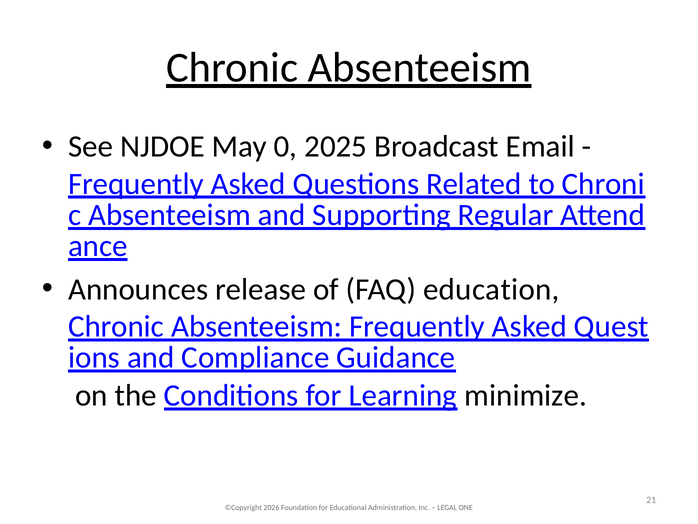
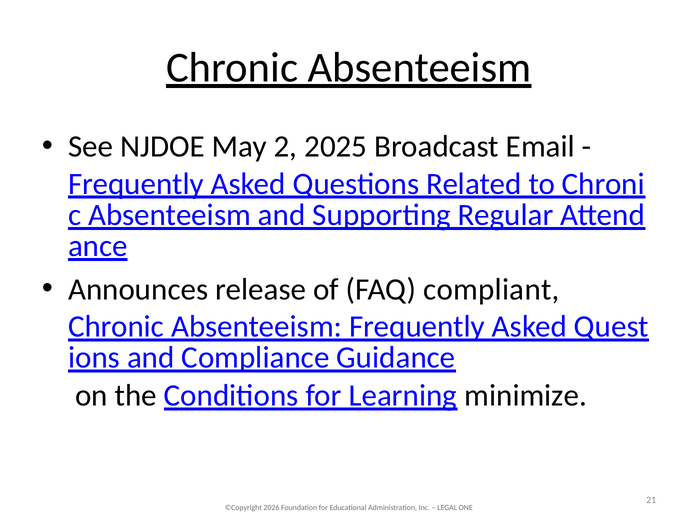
0: 0 -> 2 (286, 146)
education: education -> compliant (491, 289)
